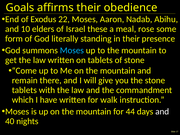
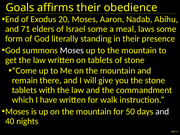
22: 22 -> 20 (64, 19)
10: 10 -> 71 (25, 29)
Israel these: these -> some (97, 29)
rose: rose -> laws (146, 29)
Moses colour: light blue -> white (72, 50)
44: 44 -> 50 (130, 111)
